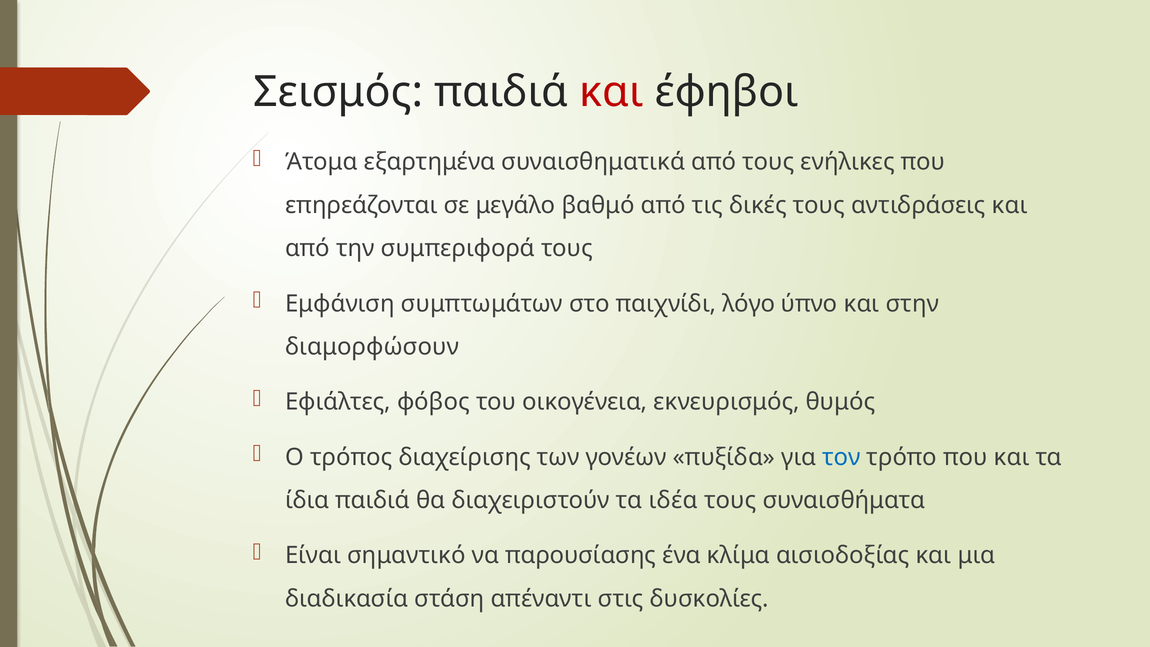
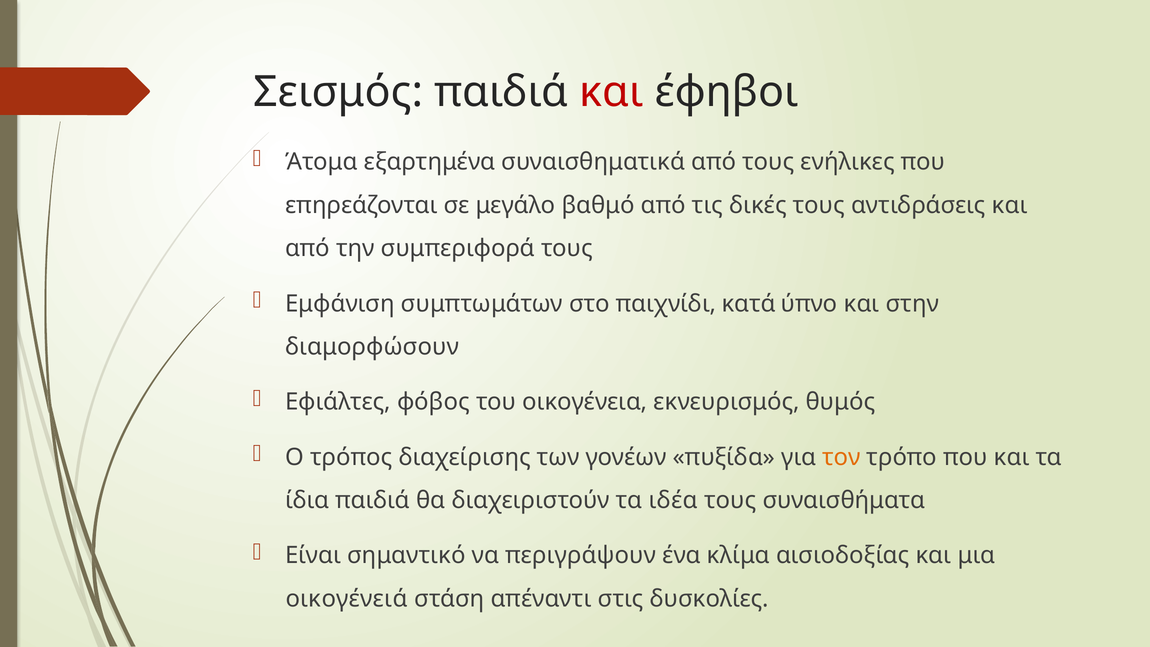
λόγο: λόγο -> κατά (749, 304)
τον colour: blue -> orange (841, 457)
παρουσίασης: παρουσίασης -> περιγράψουν (581, 555)
διαδικασία: διαδικασία -> οικογένειά (347, 599)
